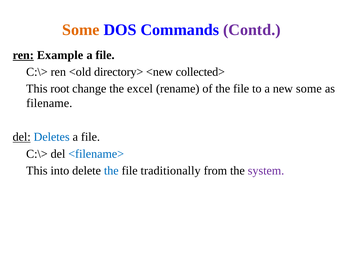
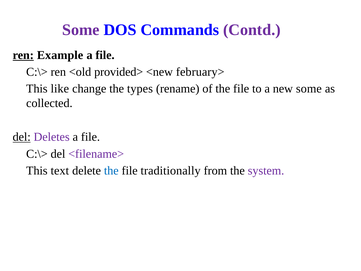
Some colour: orange -> purple (81, 30)
directory>: directory> -> provided> (119, 72)
collected>: collected> -> february> (200, 72)
root: root -> like (60, 89)
excel: excel -> types (140, 89)
filename: filename -> collected (49, 103)
Deletes colour: blue -> purple (52, 137)
<filename> colour: blue -> purple (96, 154)
into: into -> text (60, 170)
